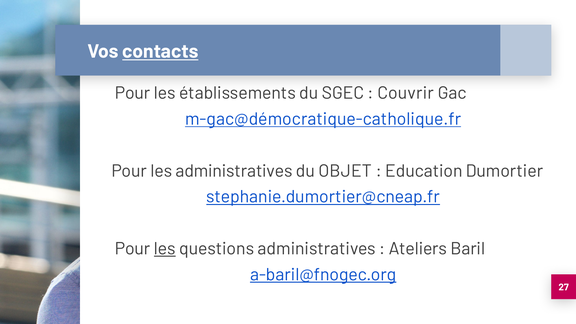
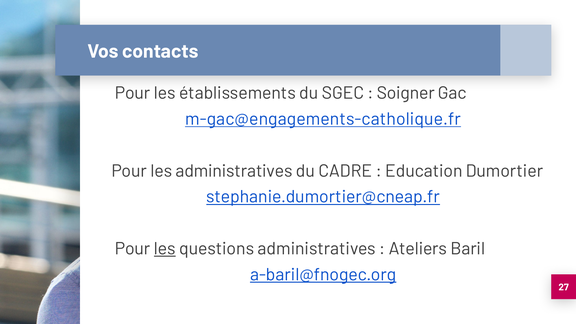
contacts underline: present -> none (160, 52)
Couvrir: Couvrir -> Soigner (406, 93)
m-gac@démocratique-catholique.fr: m-gac@démocratique-catholique.fr -> m-gac@engagements-catholique.fr (323, 119)
OBJET: OBJET -> CADRE (345, 171)
